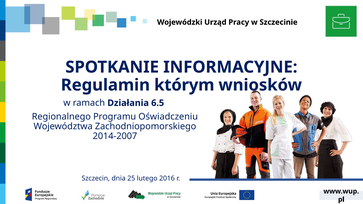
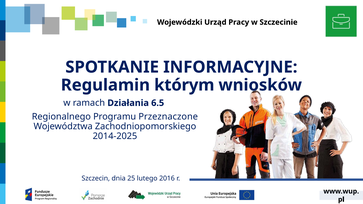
Oświadczeniu: Oświadczeniu -> Przeznaczone (168, 117)
2014-2007: 2014-2007 -> 2014-2025 (115, 136)
